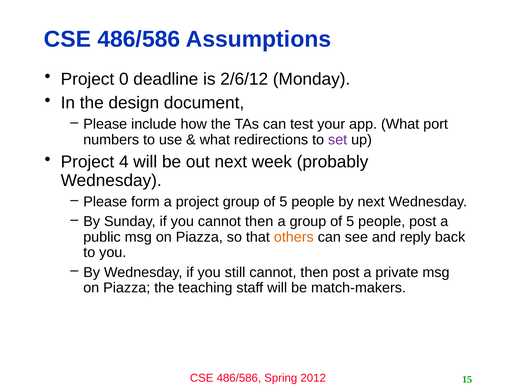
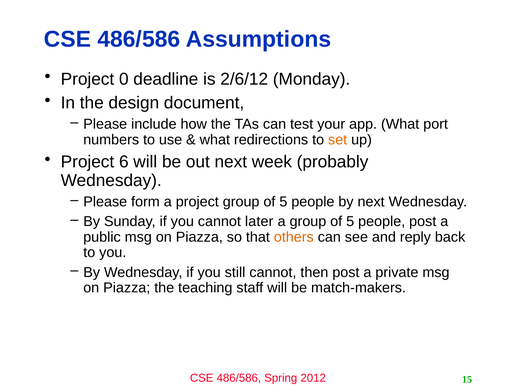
set colour: purple -> orange (338, 140)
4: 4 -> 6 (124, 162)
you cannot then: then -> later (259, 222)
